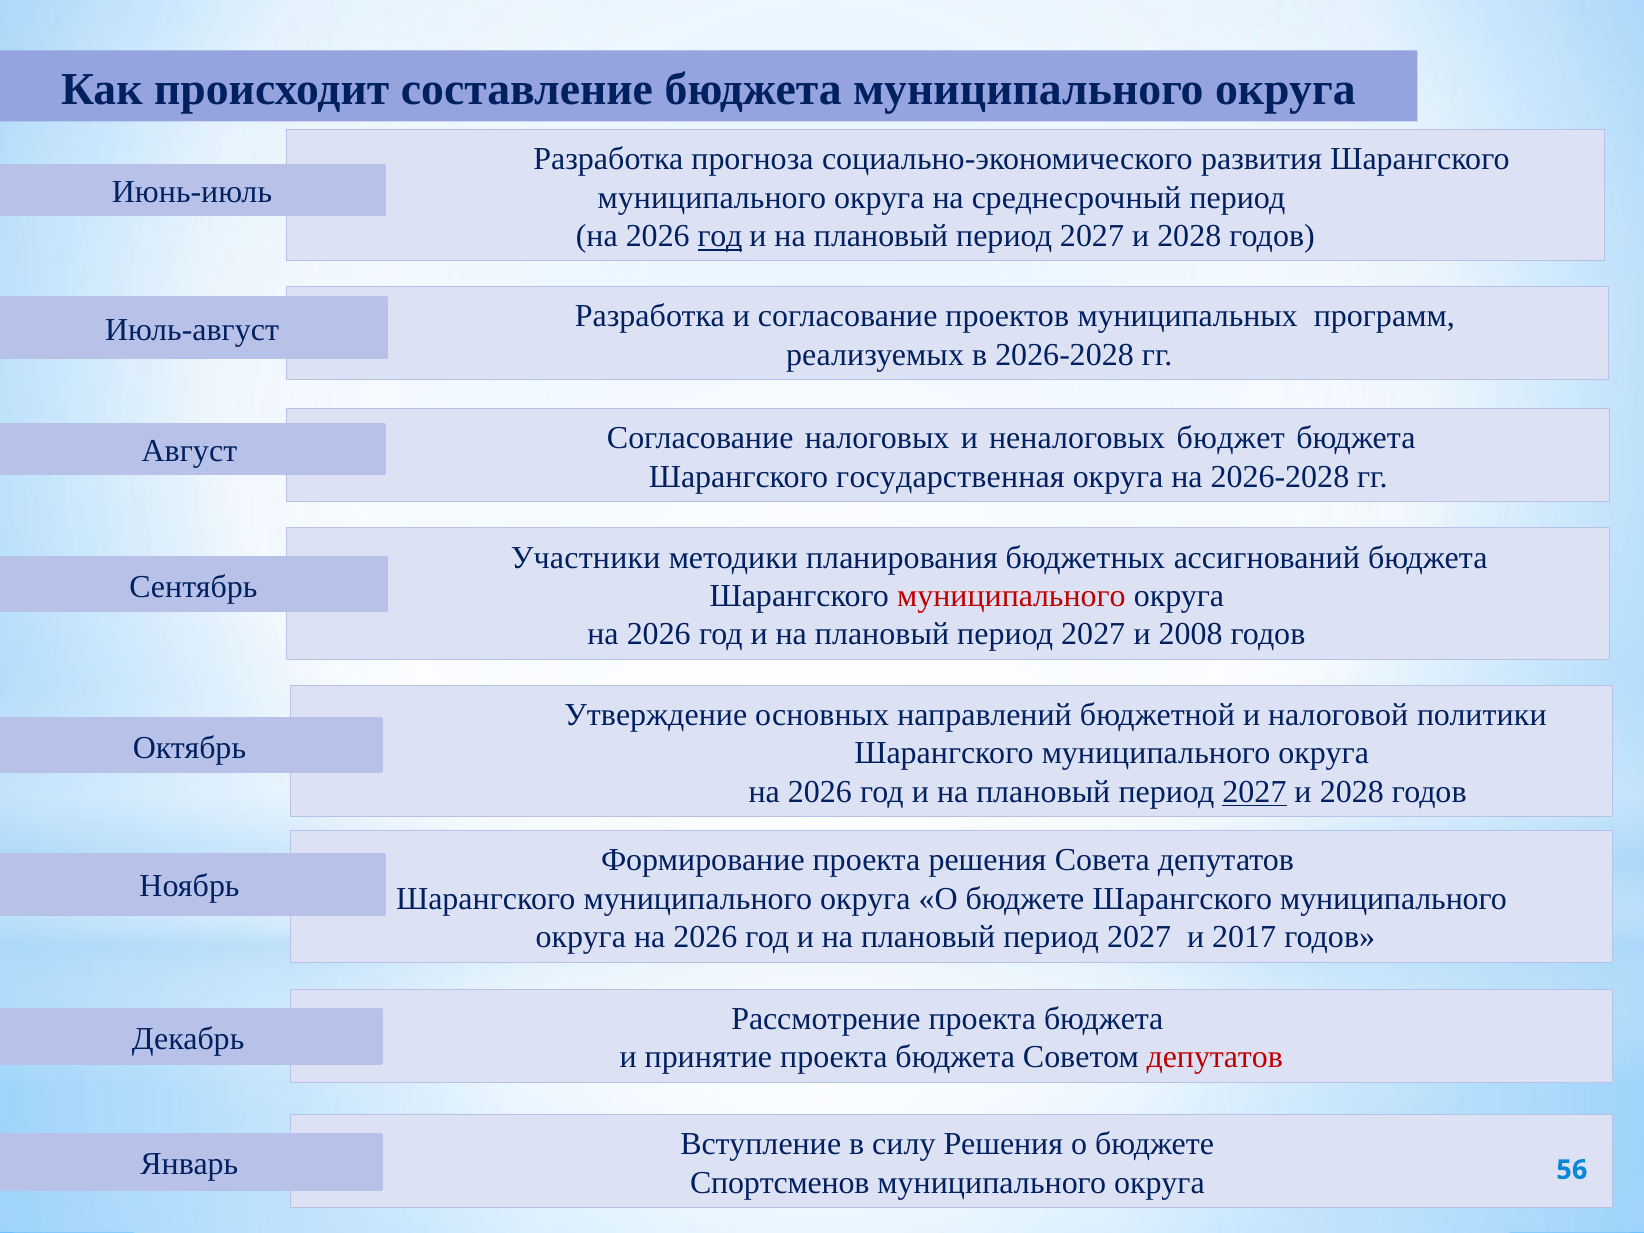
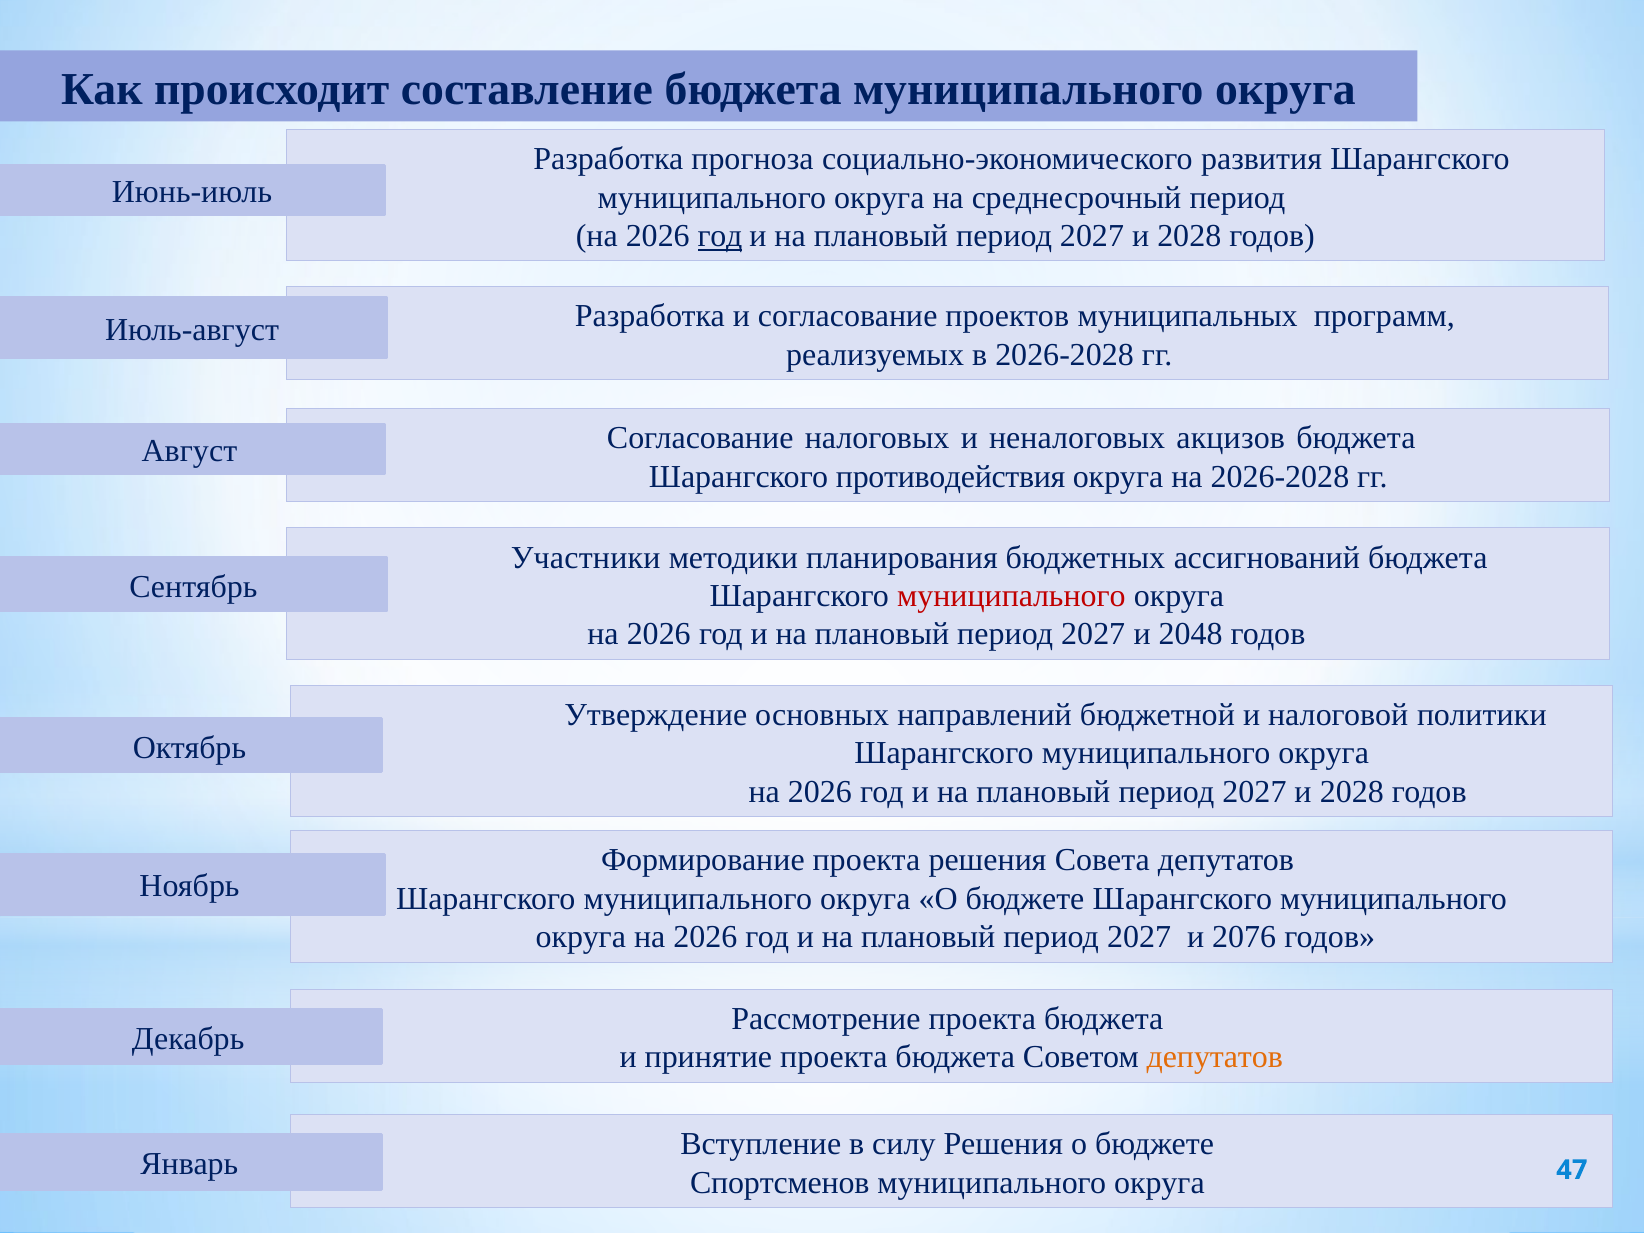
бюджет: бюджет -> акцизов (1231, 438)
государственная: государственная -> противодействия (951, 477)
2008: 2008 -> 2048 (1191, 634)
2027 underline: present -> none (1254, 792)
2017: 2017 -> 2076 (1244, 937)
депутатов colour: red -> orange (1215, 1057)
56: 56 -> 47 (1572, 1170)
